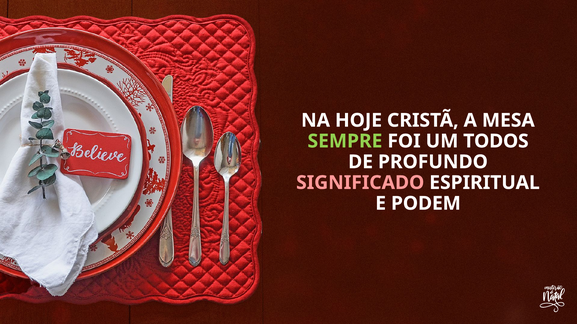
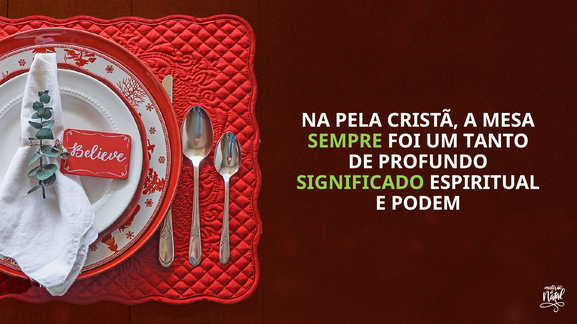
HOJE: HOJE -> PELA (358, 121)
TODOS: TODOS -> TANTO (496, 141)
SIGNIFICADO colour: pink -> light green (360, 183)
